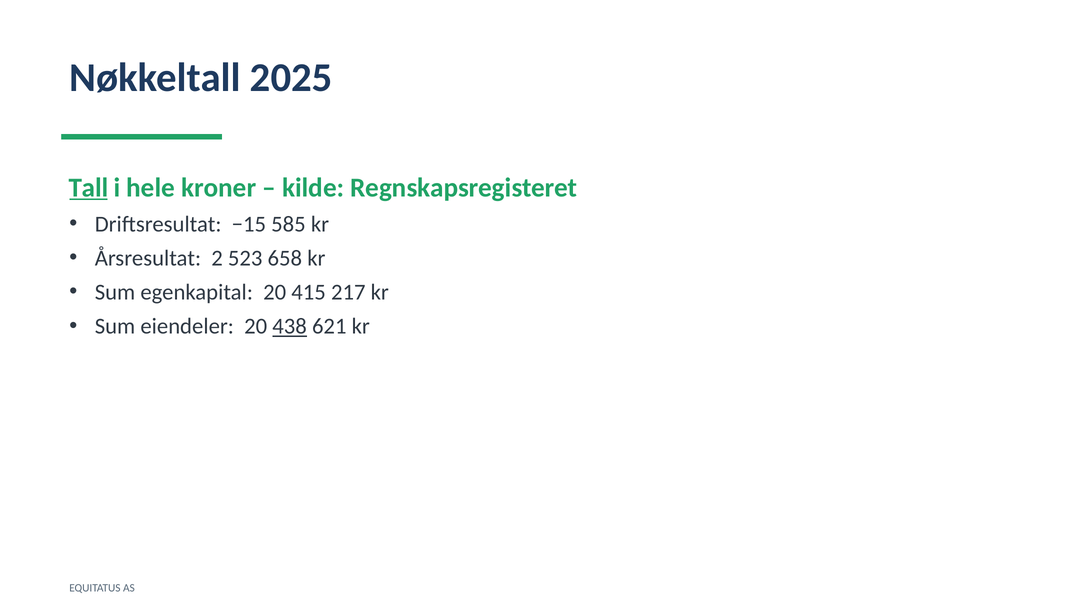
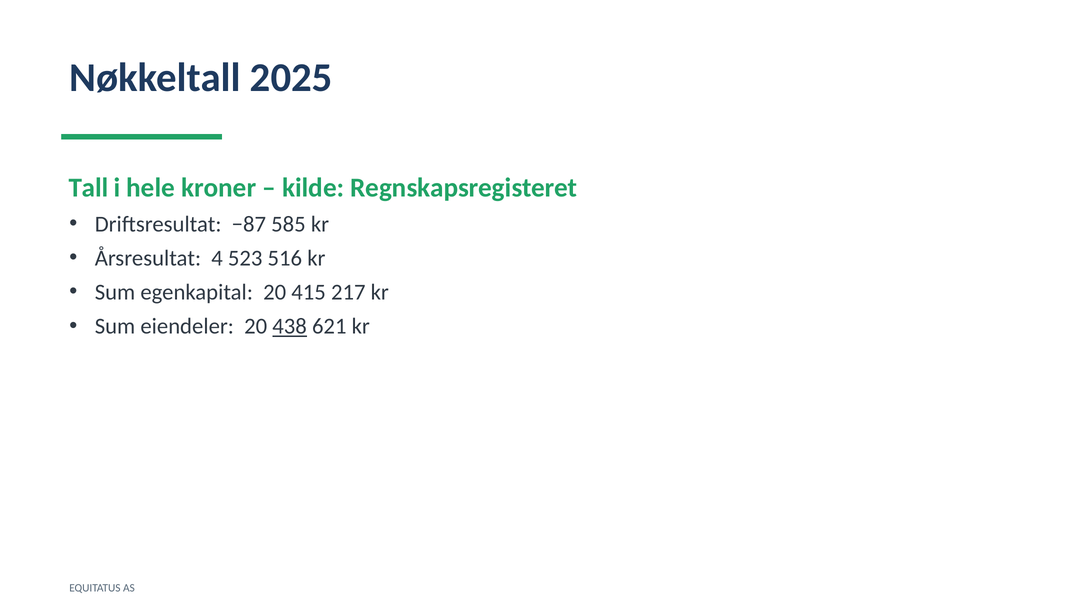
Tall underline: present -> none (88, 187)
−15: −15 -> −87 (249, 224)
2: 2 -> 4 (217, 258)
658: 658 -> 516 (285, 258)
